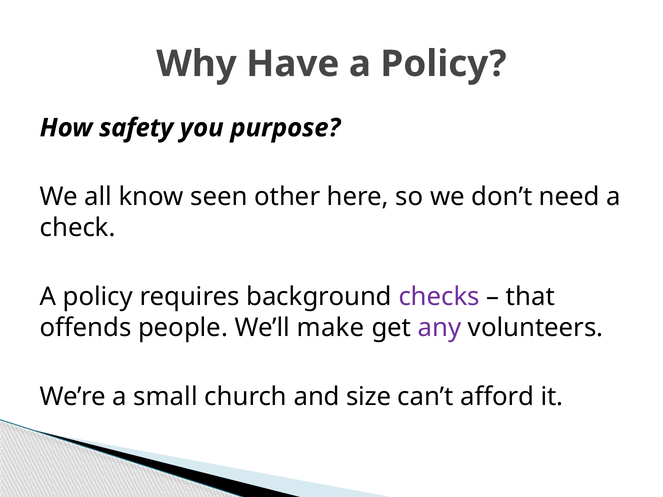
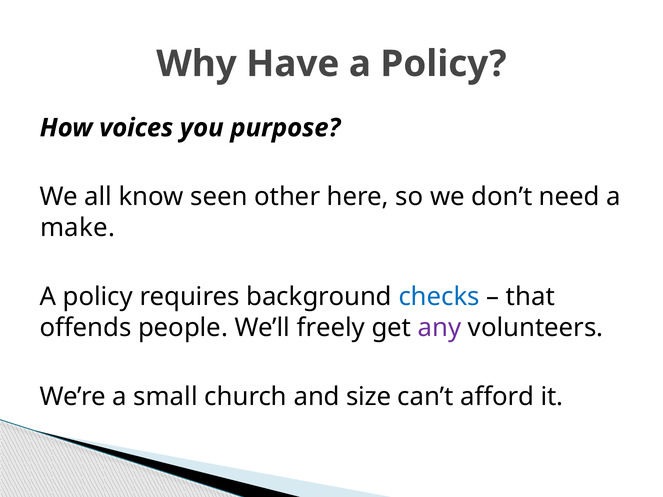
safety: safety -> voices (136, 128)
check: check -> make (78, 228)
checks colour: purple -> blue (439, 297)
make: make -> freely (331, 328)
